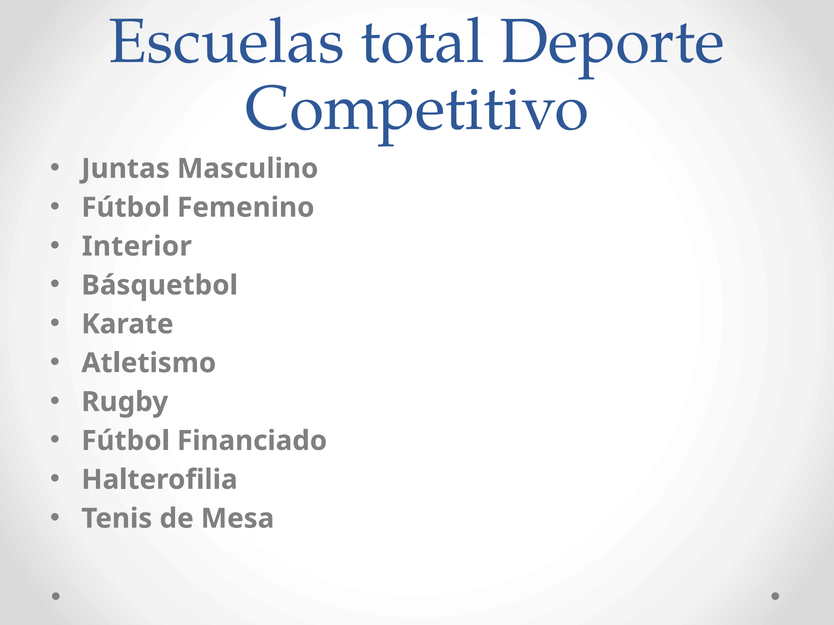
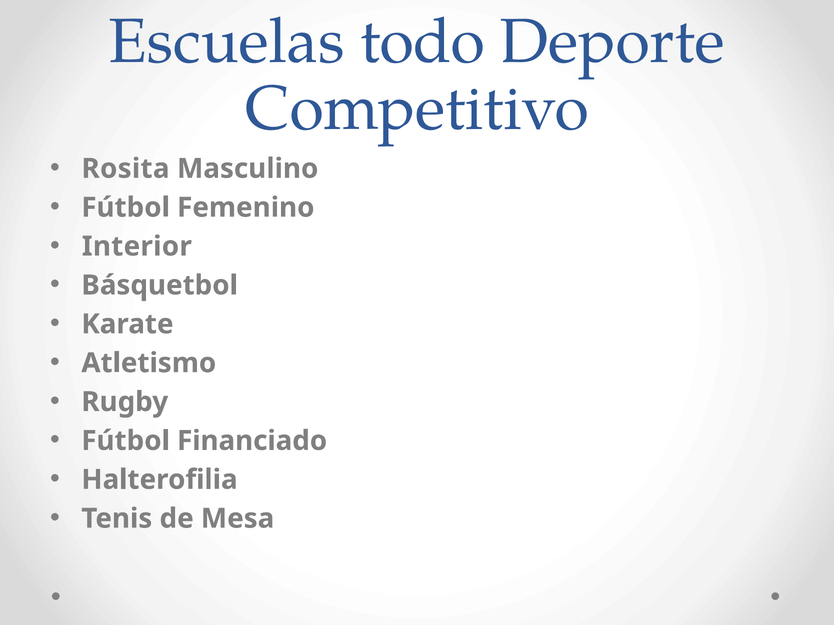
total: total -> todo (423, 41)
Juntas: Juntas -> Rosita (125, 169)
